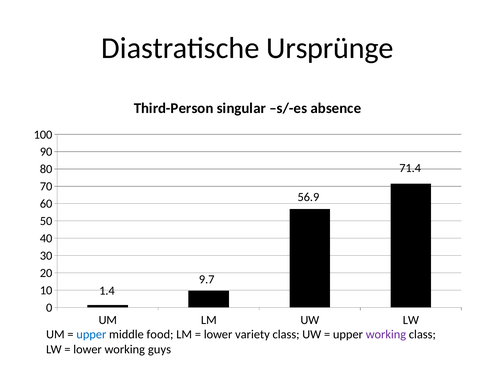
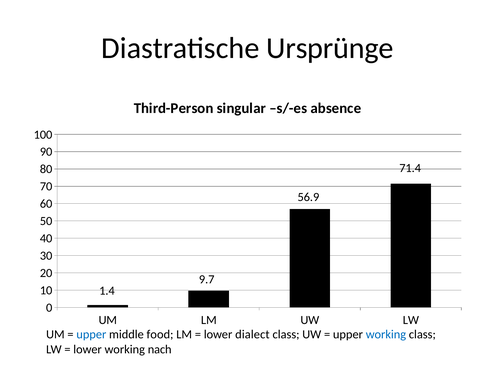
variety: variety -> dialect (252, 334)
working colour: purple -> blue (386, 334)
guys: guys -> nach (160, 349)
